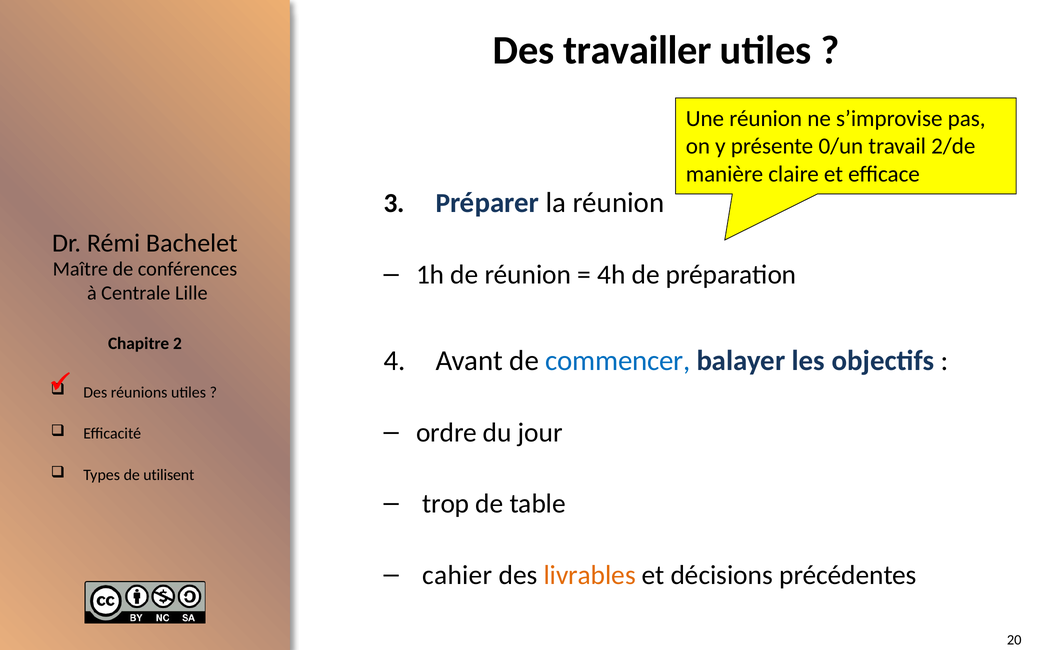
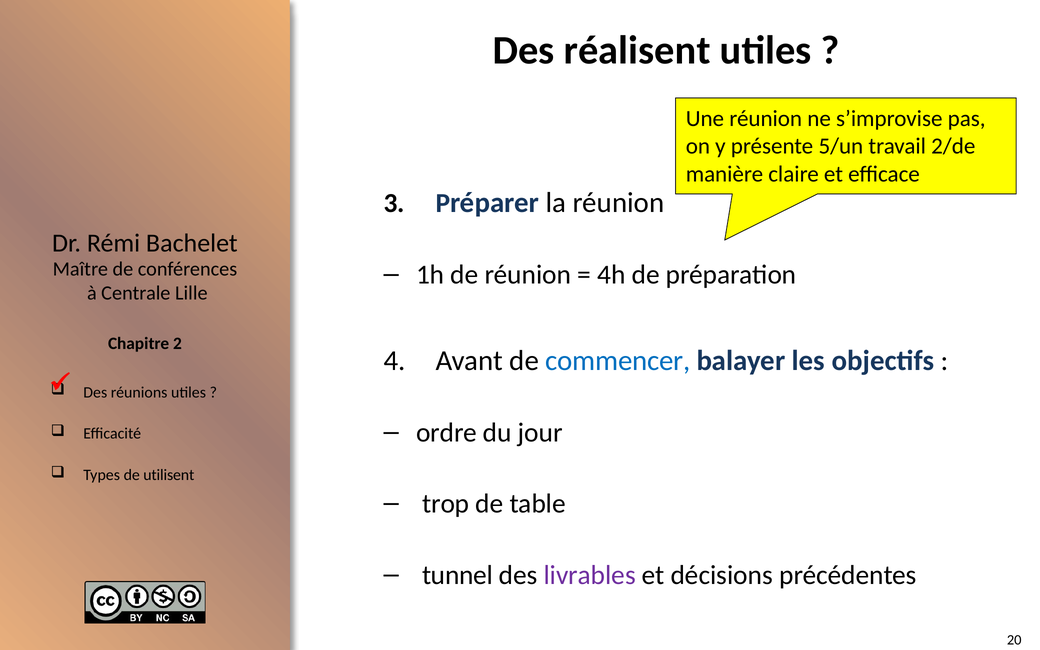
travailler: travailler -> réalisent (637, 51)
0/un: 0/un -> 5/un (841, 146)
cahier: cahier -> tunnel (458, 575)
livrables colour: orange -> purple (590, 575)
